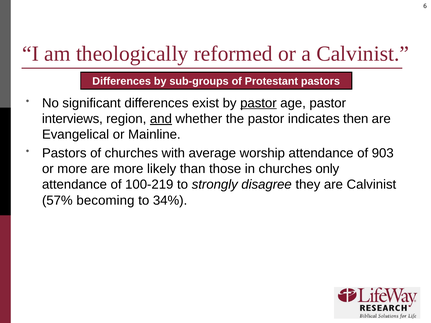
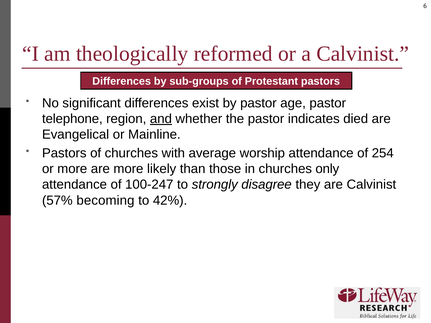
pastor underline: present -> none (258, 103)
interviews: interviews -> telephone (72, 119)
then: then -> died (356, 119)
903: 903 -> 254 (383, 153)
100-219: 100-219 -> 100-247 (149, 185)
34%: 34% -> 42% (170, 201)
